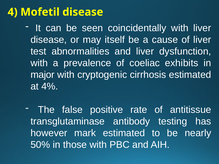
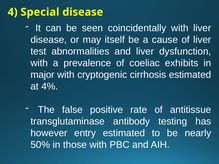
Mofetil: Mofetil -> Special (40, 12)
mark: mark -> entry (85, 133)
